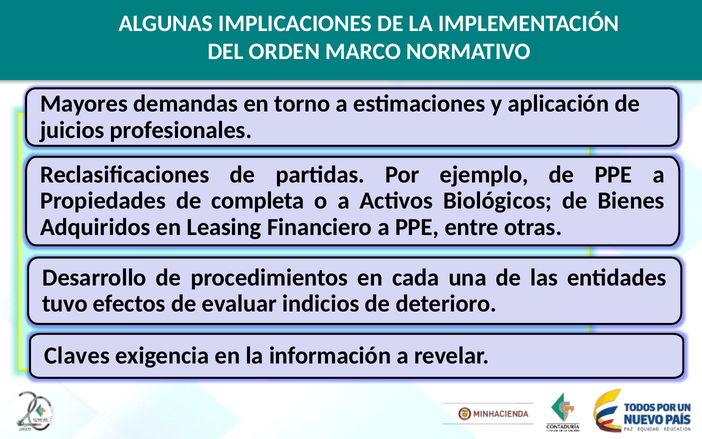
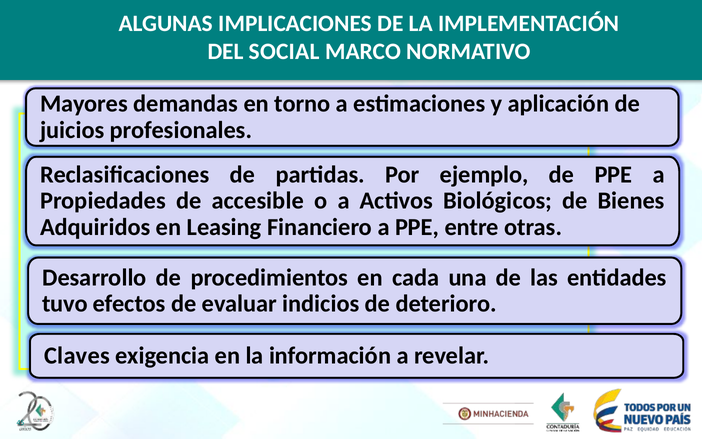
ORDEN: ORDEN -> SOCIAL (284, 52)
completa: completa -> accesible (258, 201)
